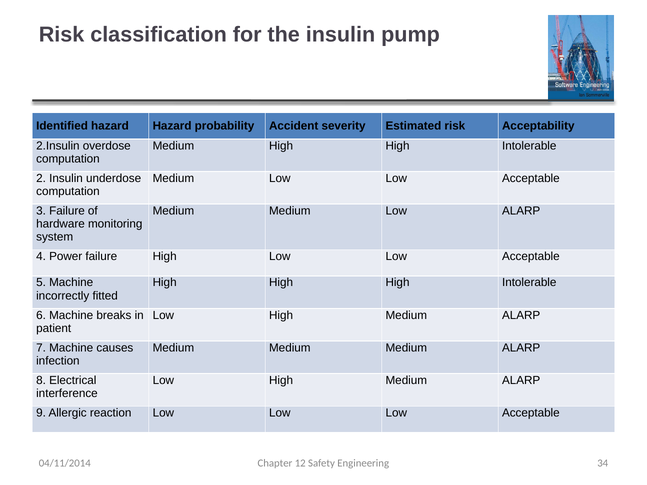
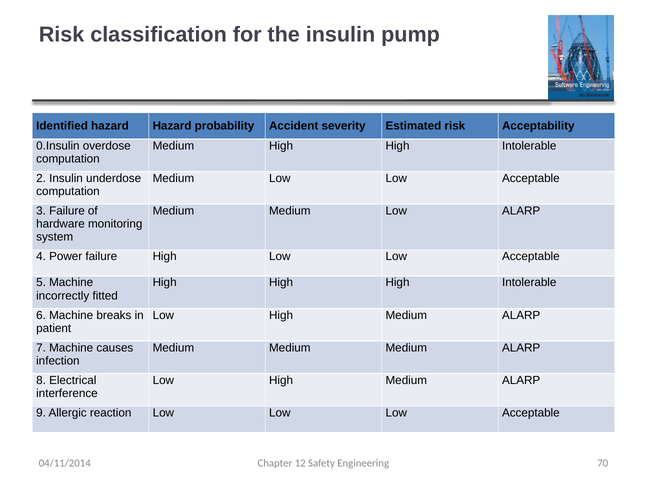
2.Insulin: 2.Insulin -> 0.Insulin (58, 146)
34: 34 -> 70 (603, 463)
